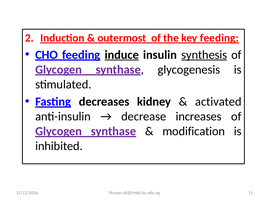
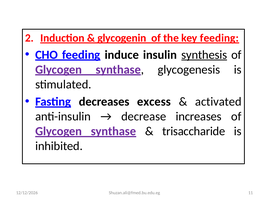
outermost: outermost -> glycogenin (122, 38)
induce underline: present -> none (122, 55)
kidney: kidney -> excess (154, 102)
modification: modification -> trisaccharide (194, 131)
